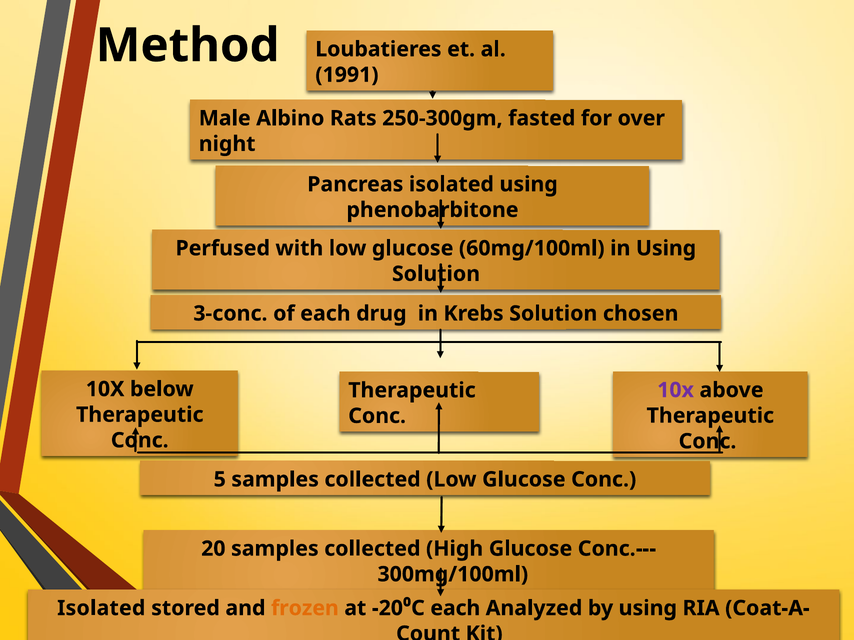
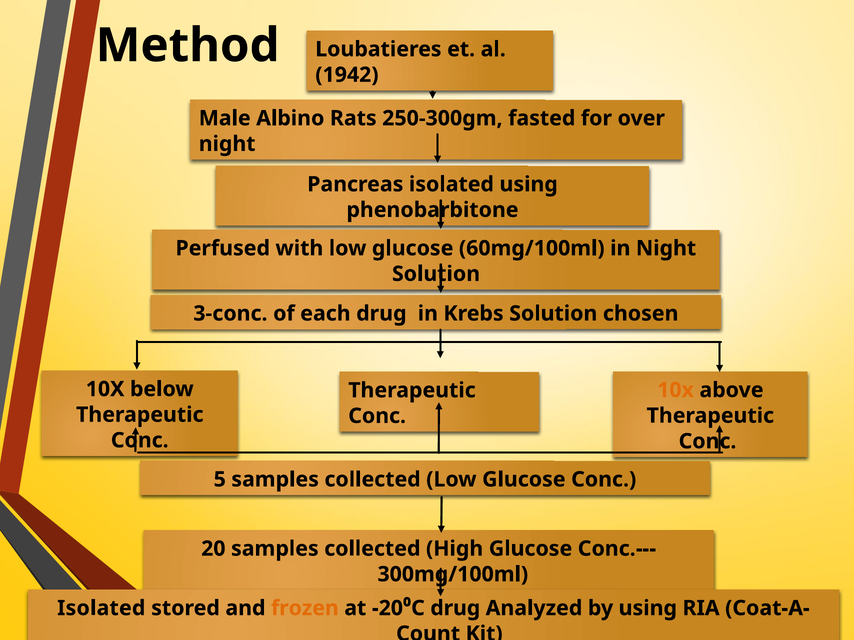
1991: 1991 -> 1942 (347, 75)
Using: Using -> Night (666, 248)
10x colour: purple -> orange (676, 390)
-20⁰C each: each -> drug (455, 609)
